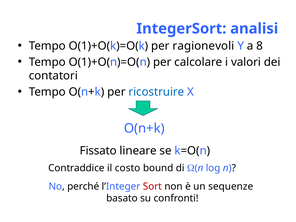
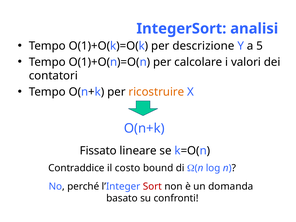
ragionevoli: ragionevoli -> descrizione (203, 46)
8: 8 -> 5 (260, 46)
ricostruire colour: blue -> orange (156, 92)
sequenze: sequenze -> domanda (231, 186)
